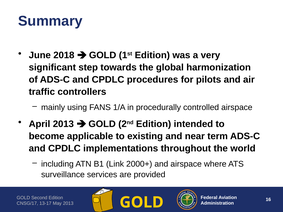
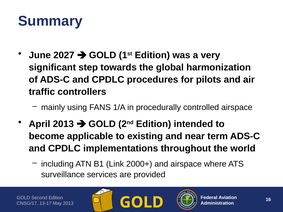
2018: 2018 -> 2027 (64, 55)
